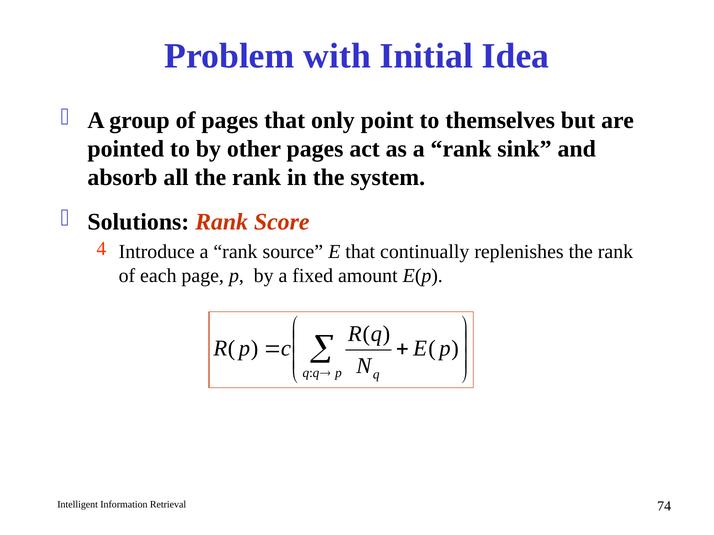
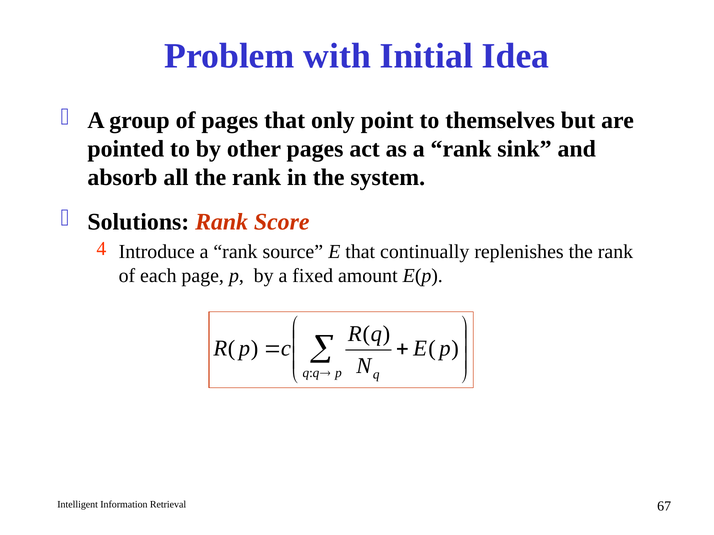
74: 74 -> 67 (664, 507)
